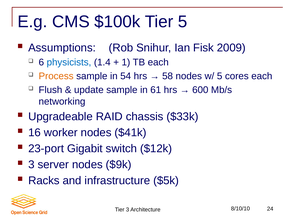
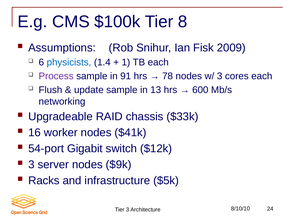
Tier 5: 5 -> 8 (183, 22)
Process colour: orange -> purple (56, 76)
54: 54 -> 91 (126, 76)
58: 58 -> 78 (168, 76)
w/ 5: 5 -> 3 (220, 76)
61: 61 -> 13 (156, 90)
23-port: 23-port -> 54-port (46, 148)
